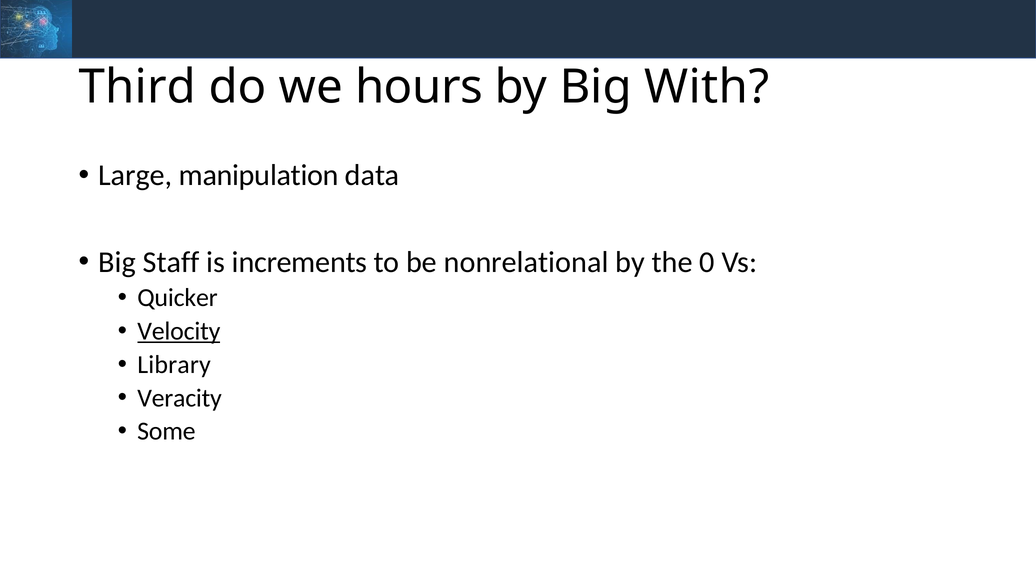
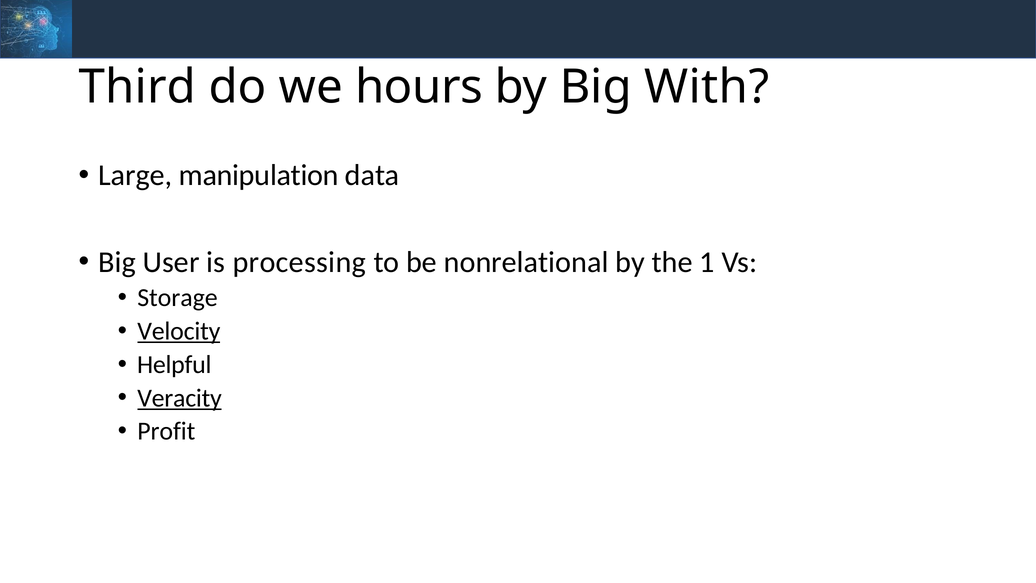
Staff: Staff -> User (171, 262)
increments: increments -> processing (299, 262)
0: 0 -> 1 (707, 262)
Quicker: Quicker -> Storage (177, 298)
Library: Library -> Helpful (174, 364)
Veracity underline: none -> present (180, 398)
Some: Some -> Profit (166, 431)
